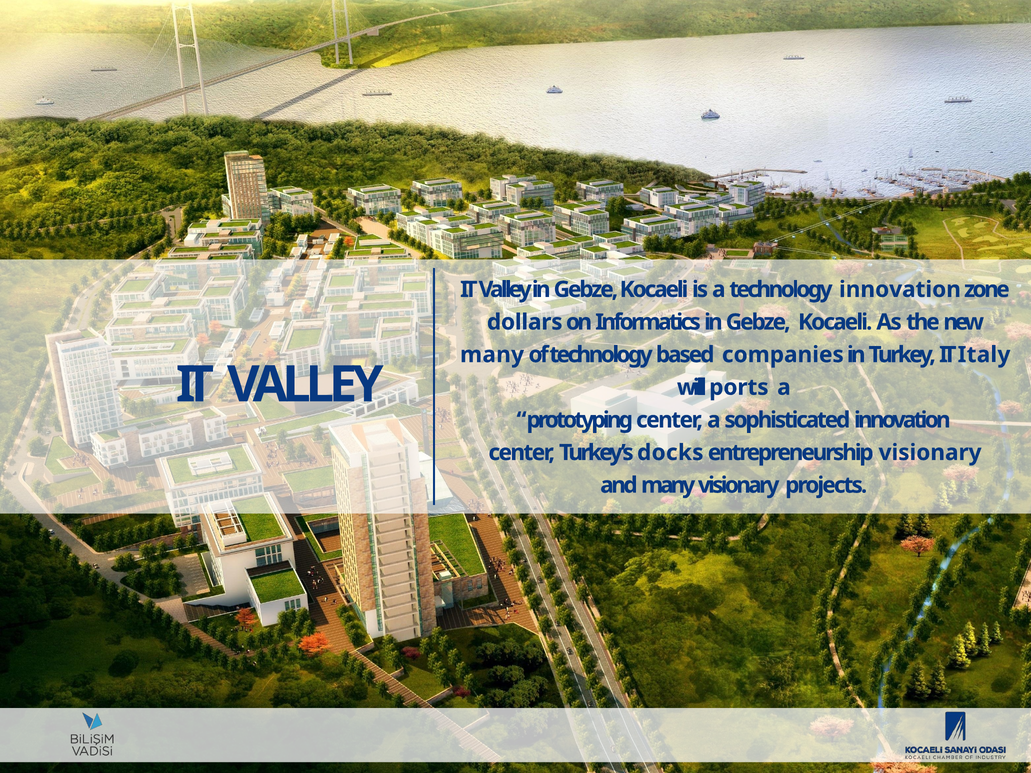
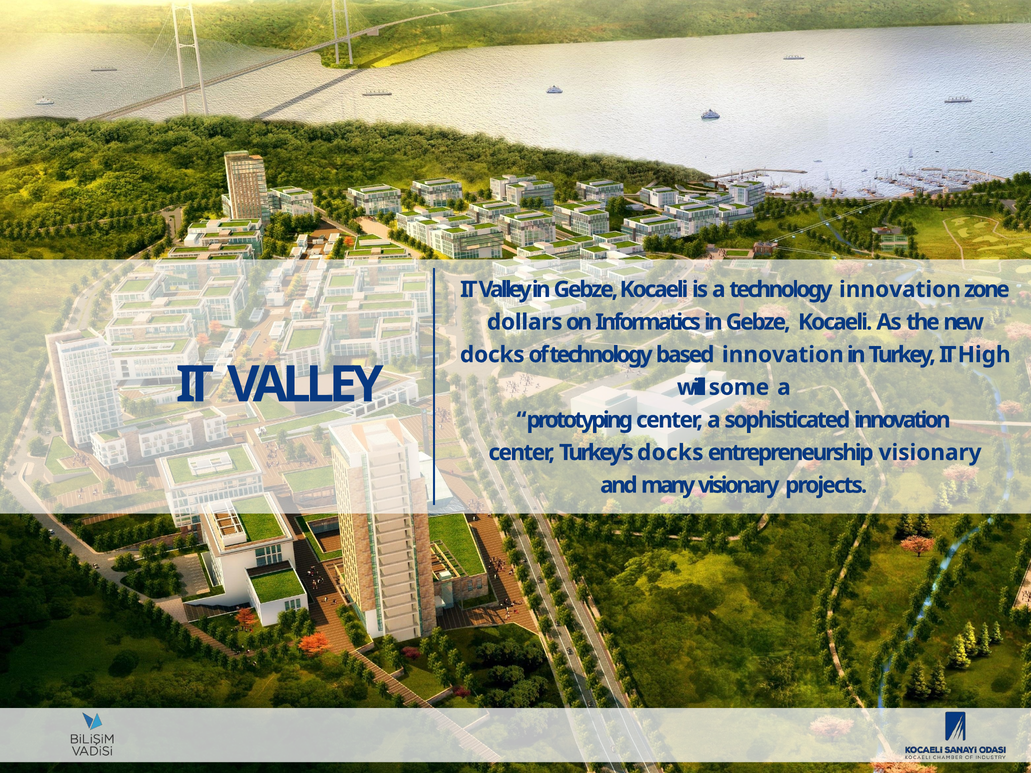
many: many -> docks (492, 355)
based companies: companies -> innovation (783, 355)
Italy: Italy -> High (984, 355)
ports: ports -> some (739, 387)
